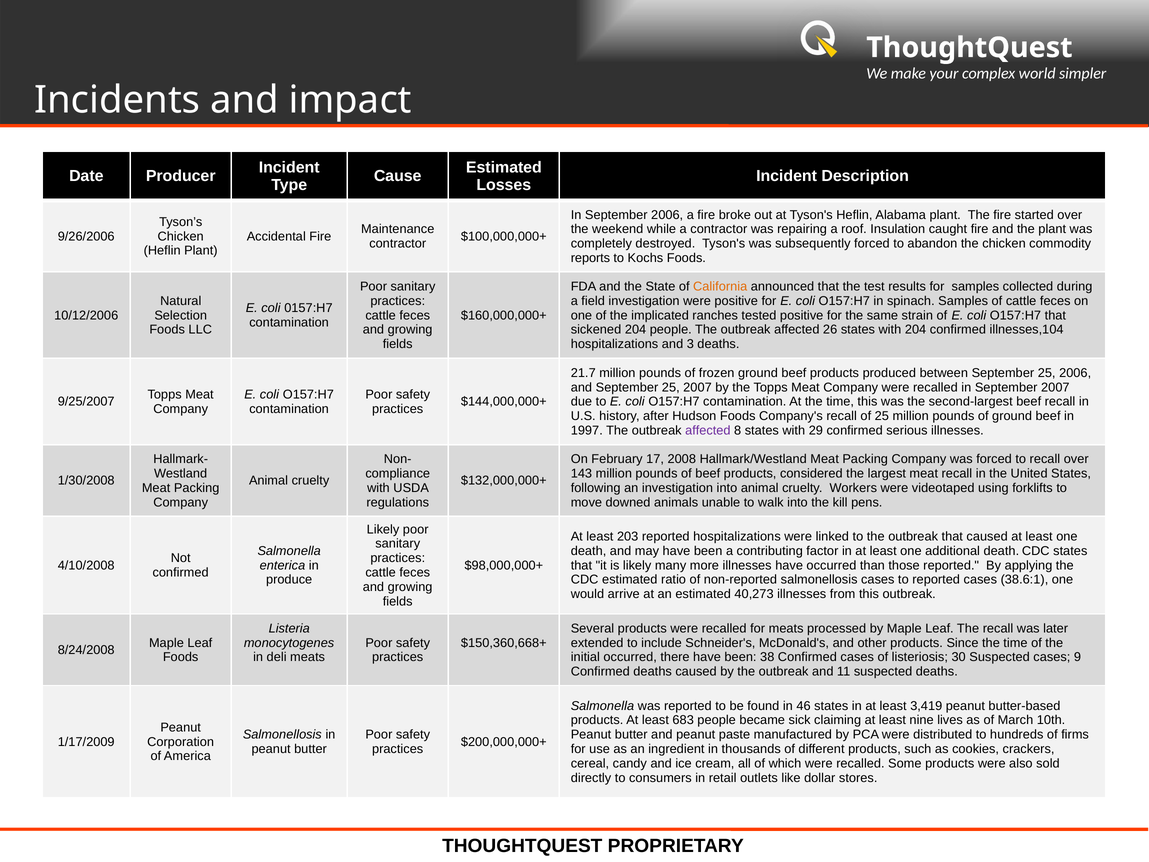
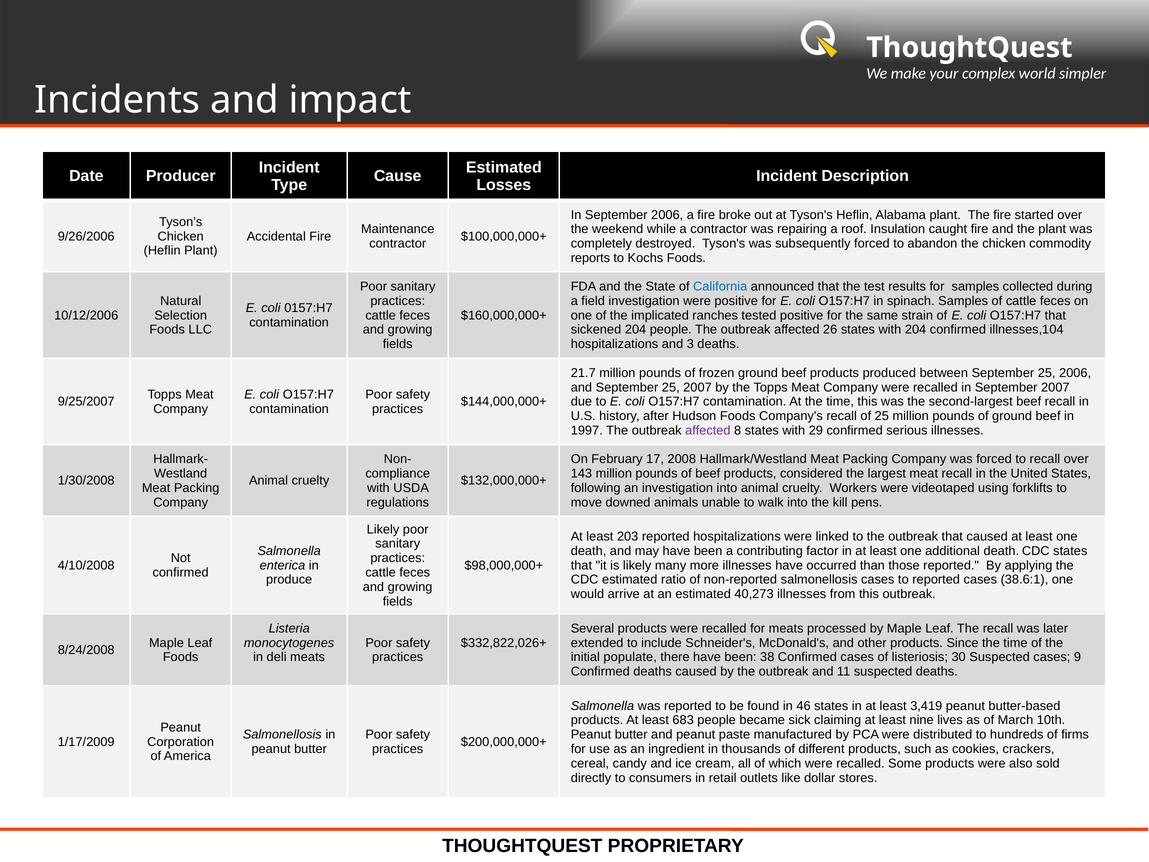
California colour: orange -> blue (720, 286)
$150,360,668+: $150,360,668+ -> $332,822,026+ (504, 643)
initial occurred: occurred -> populate (630, 657)
